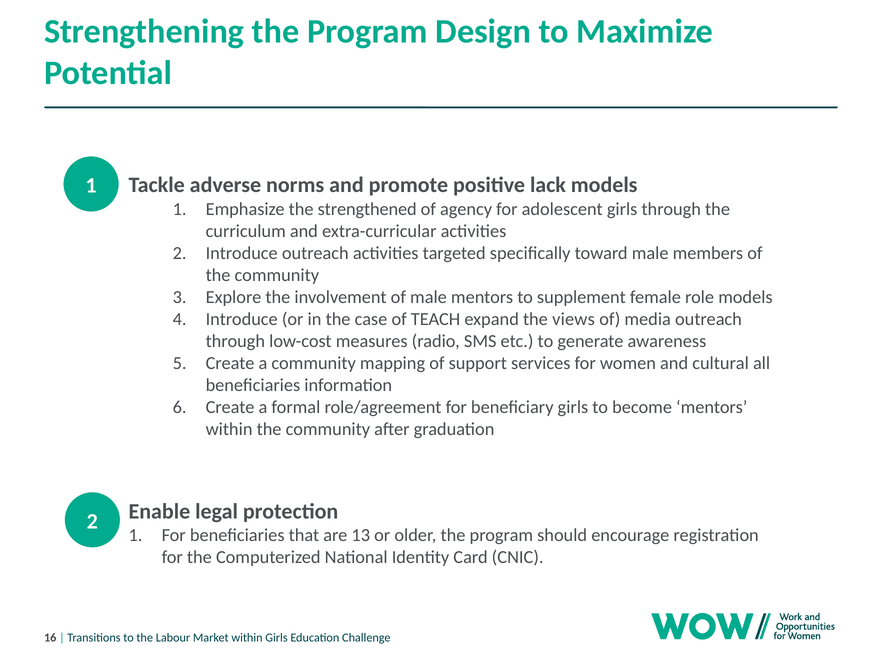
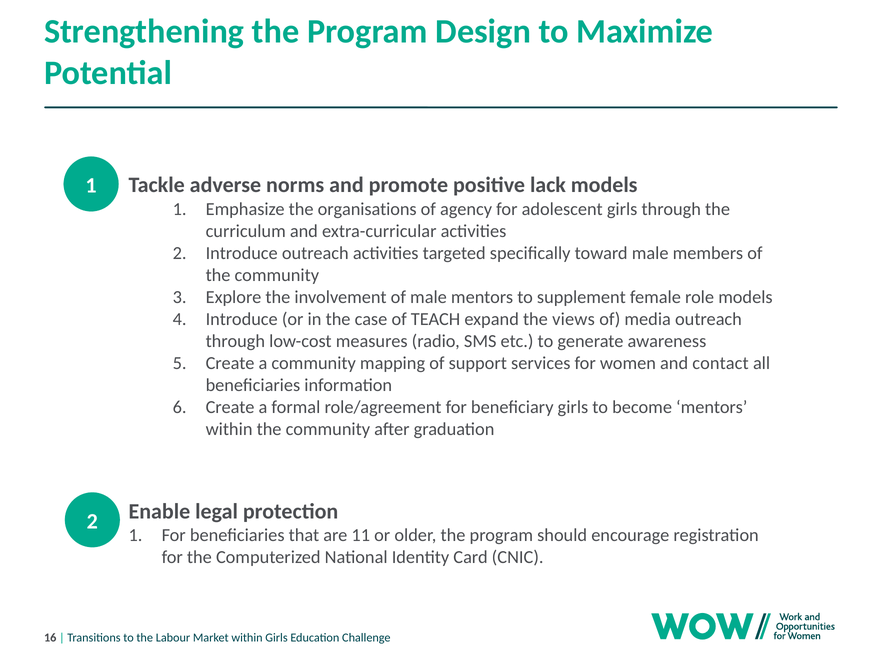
strengthened: strengthened -> organisations (367, 209)
cultural: cultural -> contact (720, 363)
13: 13 -> 11 (361, 536)
